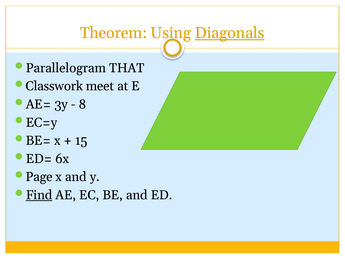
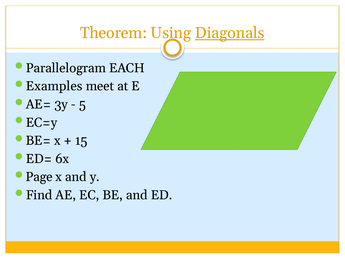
THAT: THAT -> EACH (127, 68)
Classwork: Classwork -> Examples (54, 86)
8: 8 -> 5 (82, 104)
Find underline: present -> none (39, 195)
